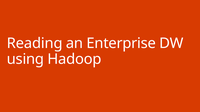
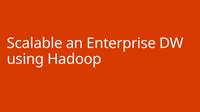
Reading: Reading -> Scalable (35, 44)
